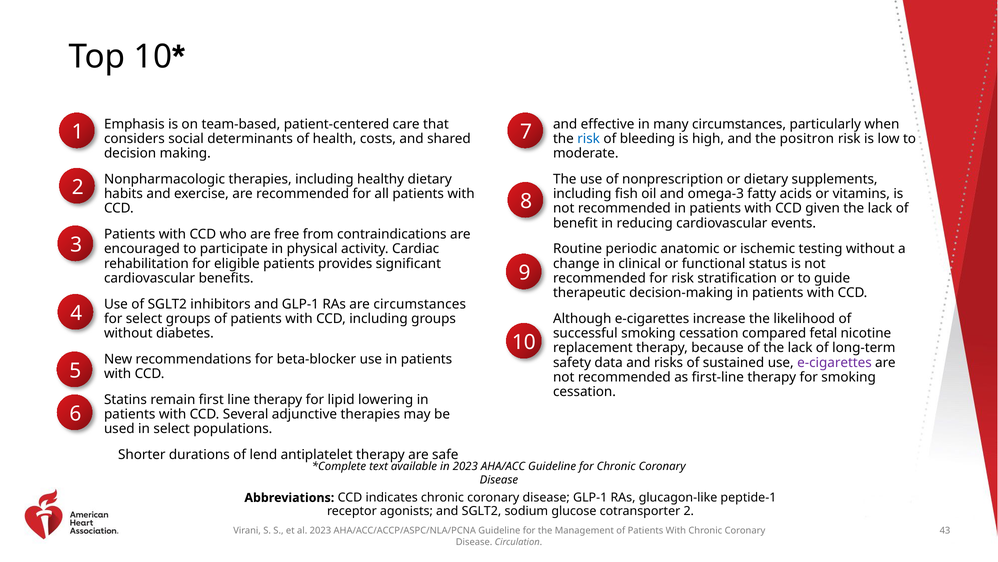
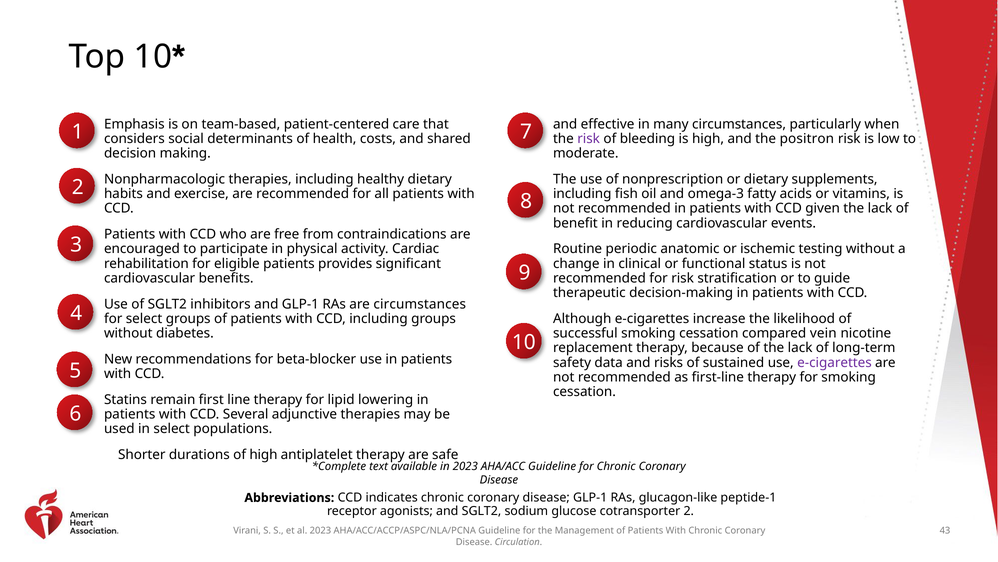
risk colour: blue -> purple (589, 139)
fetal: fetal -> vein (823, 333)
of lend: lend -> high (263, 454)
